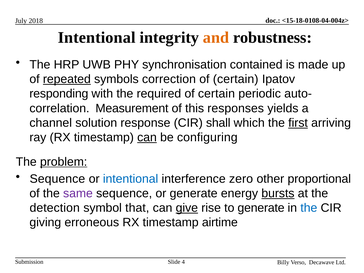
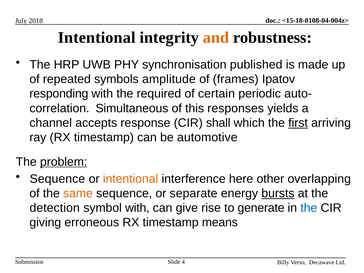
contained: contained -> published (256, 65)
repeated underline: present -> none (67, 79)
correction: correction -> amplitude (169, 79)
certain: certain -> frames (236, 79)
Measurement: Measurement -> Simultaneous (132, 108)
solution: solution -> accepts (96, 123)
can underline: present -> none (147, 137)
configuring: configuring -> automotive (207, 137)
intentional colour: blue -> orange (131, 179)
zero: zero -> here (241, 179)
proportional: proportional -> overlapping (319, 179)
same colour: purple -> orange (78, 193)
or generate: generate -> separate (194, 193)
symbol that: that -> with (137, 208)
give underline: present -> none (187, 208)
airtime: airtime -> means (220, 222)
